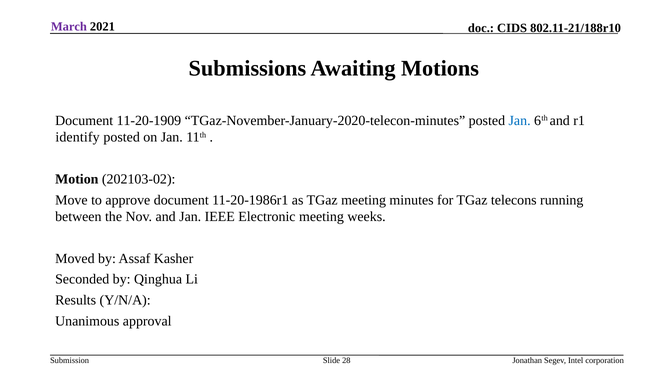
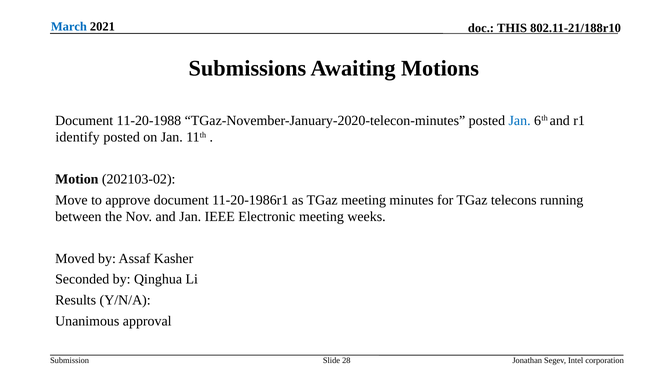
March colour: purple -> blue (69, 27)
CIDS: CIDS -> THIS (512, 28)
11-20-1909: 11-20-1909 -> 11-20-1988 (149, 120)
